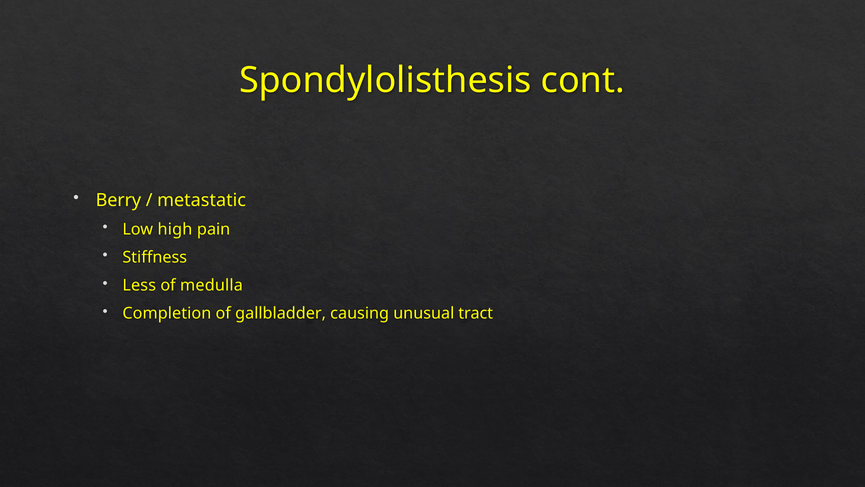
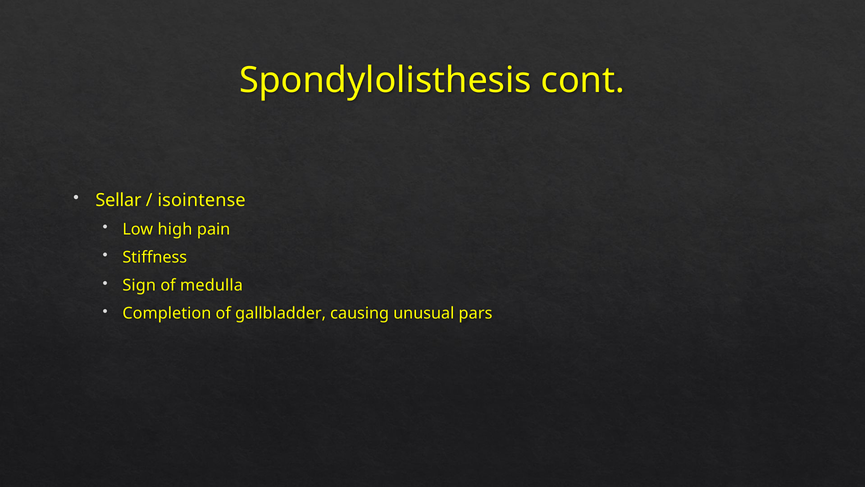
Berry: Berry -> Sellar (118, 200)
metastatic: metastatic -> isointense (202, 200)
Less: Less -> Sign (139, 285)
tract: tract -> pars (476, 313)
